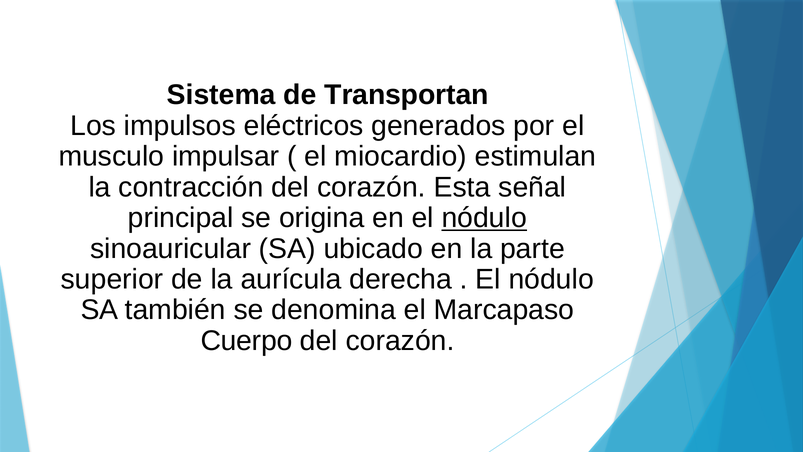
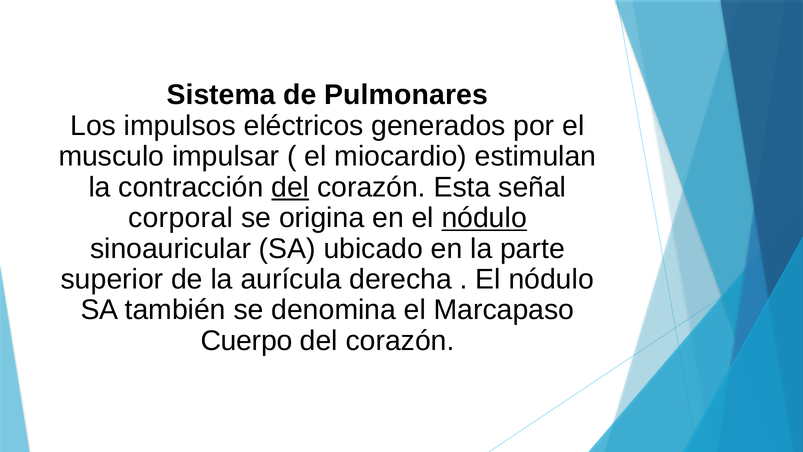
Transportan: Transportan -> Pulmonares (406, 95)
del underline: none -> present (290, 187)
principal: principal -> corporal (181, 218)
